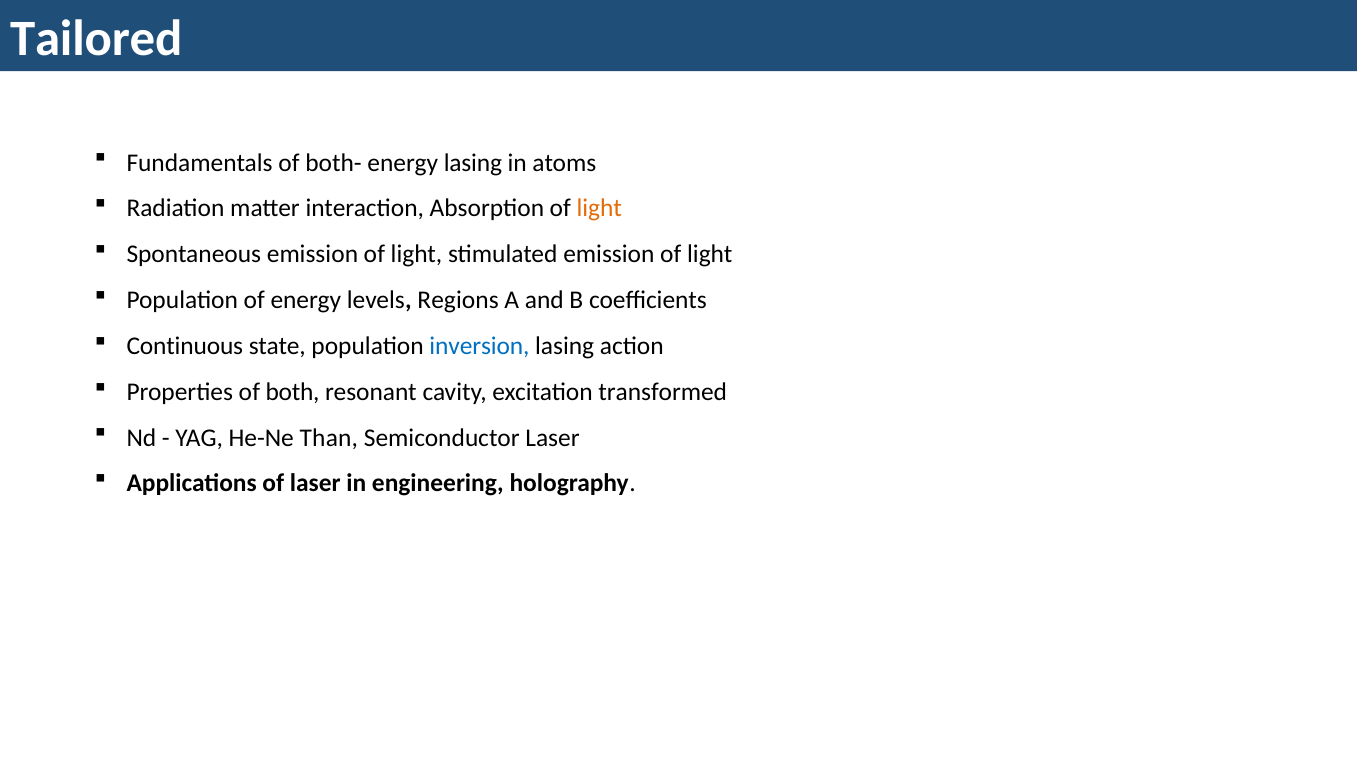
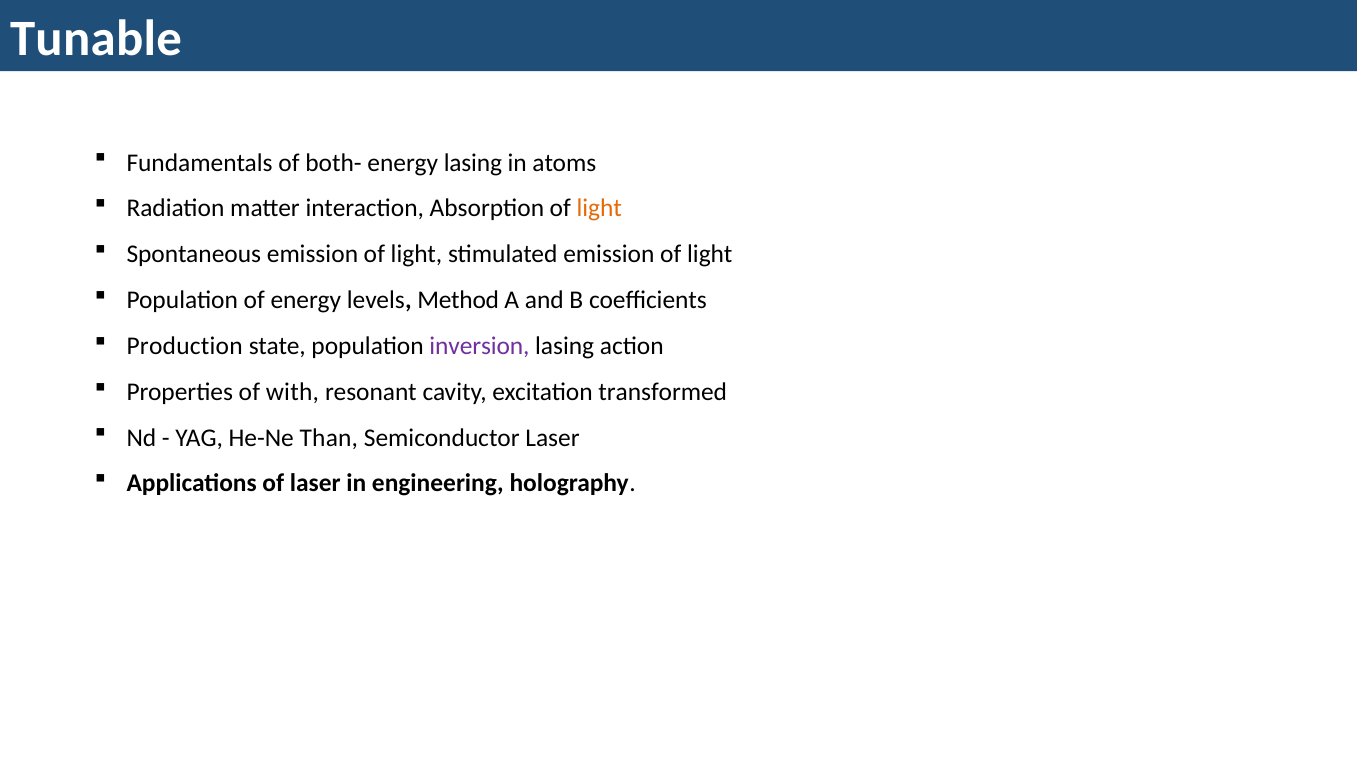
Tailored: Tailored -> Tunable (96, 39)
Regions: Regions -> Method (458, 300)
Continuous: Continuous -> Production (185, 346)
inversion colour: blue -> purple (479, 346)
both: both -> with (292, 392)
